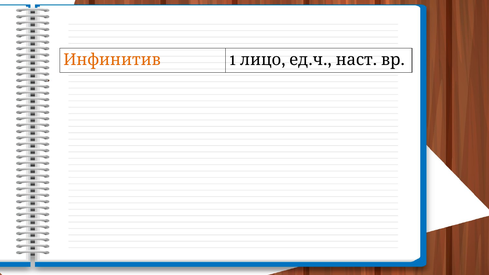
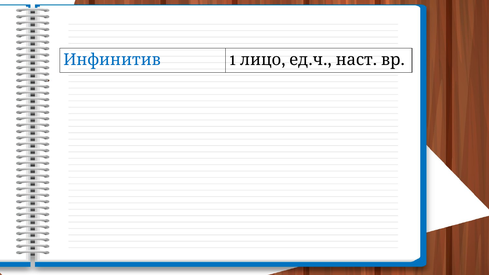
Инфинитив colour: orange -> blue (112, 60)
